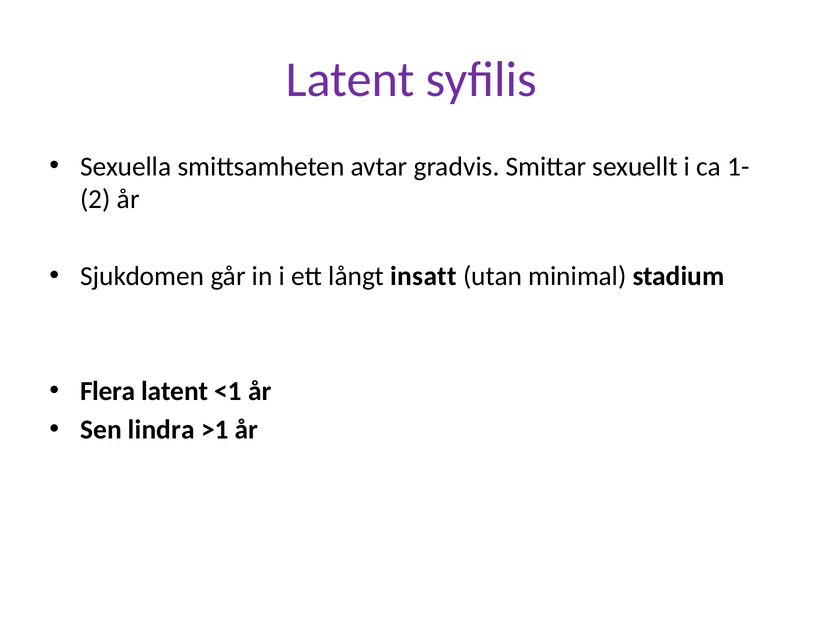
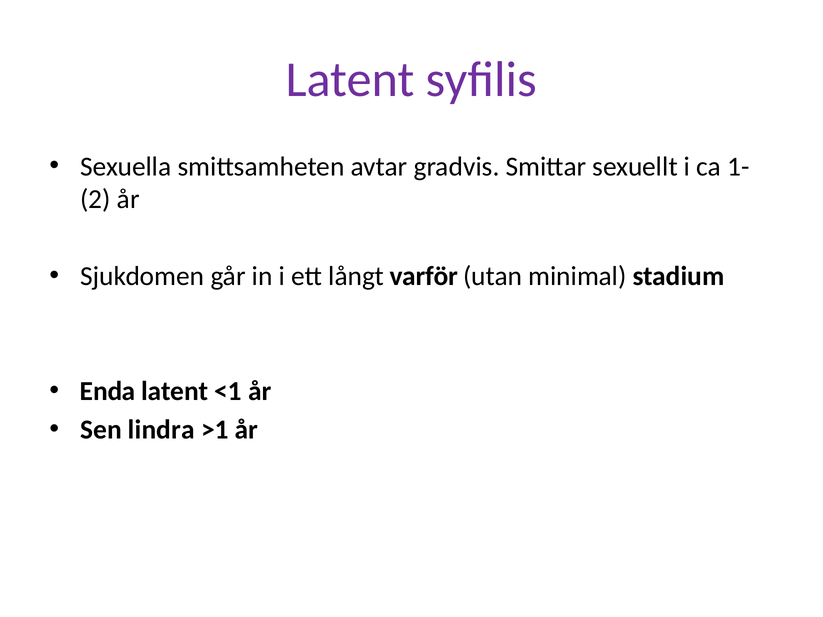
insatt: insatt -> varför (424, 276)
Flera: Flera -> Enda (108, 391)
